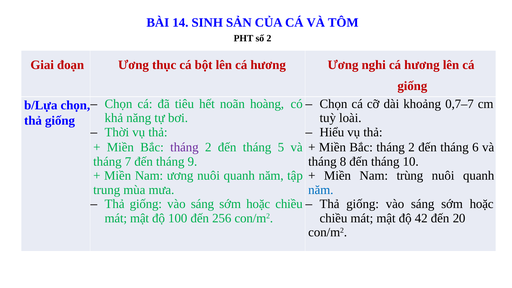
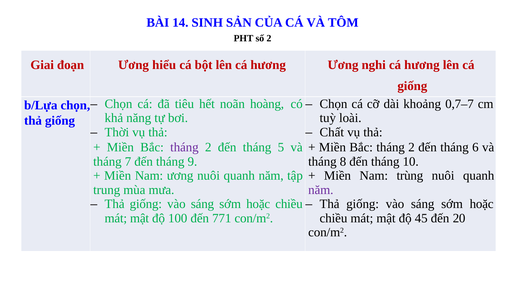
thục: thục -> hiểu (164, 65)
Hiểu: Hiểu -> Chất (332, 132)
năm colour: blue -> purple (321, 190)
256: 256 -> 771 (222, 218)
42: 42 -> 45 (421, 218)
